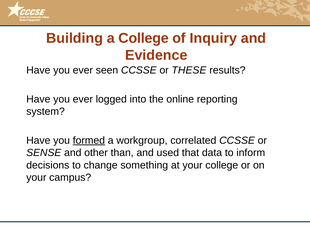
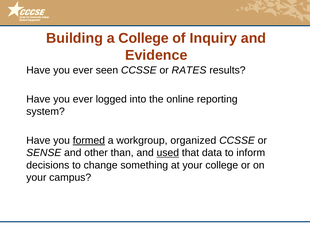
THESE: THESE -> RATES (189, 70)
correlated: correlated -> organized (193, 141)
used underline: none -> present (168, 153)
